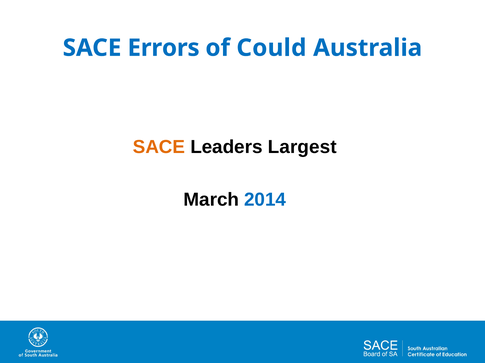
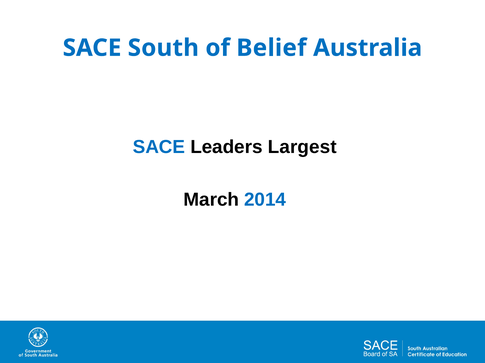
Errors: Errors -> South (163, 48)
Could: Could -> Belief (271, 48)
SACE colour: orange -> blue (159, 147)
